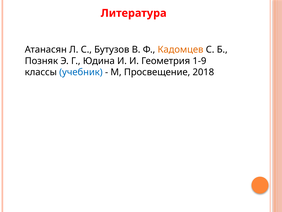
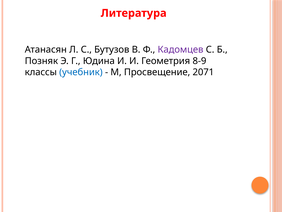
Кадомцев colour: orange -> purple (180, 50)
1-9: 1-9 -> 8-9 (199, 61)
2018: 2018 -> 2071 (203, 72)
